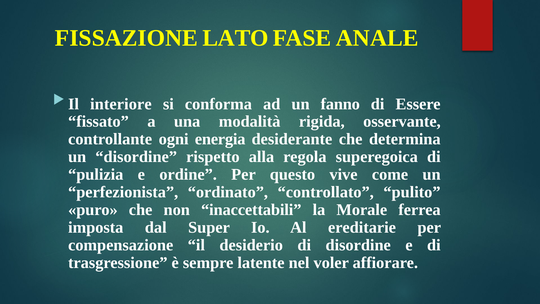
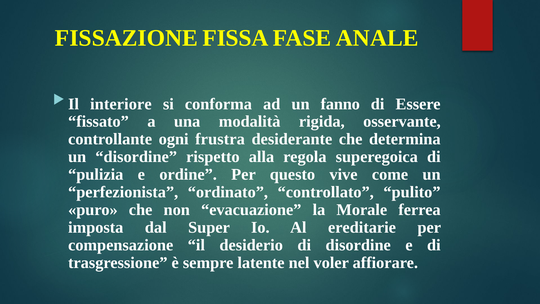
LATO: LATO -> FISSA (236, 38)
energia: energia -> frustra (220, 139)
inaccettabili: inaccettabili -> evacuazione (251, 210)
